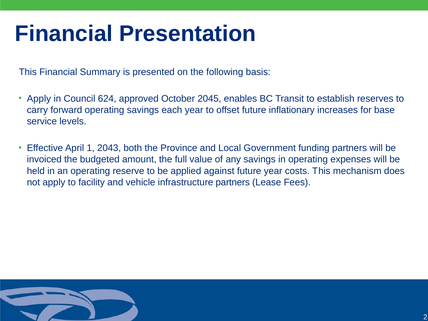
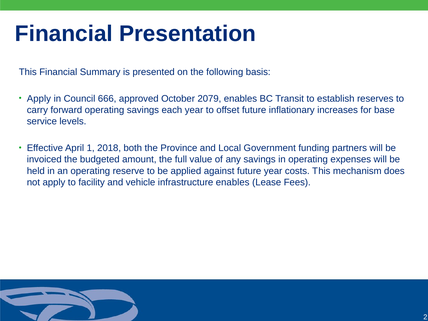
624: 624 -> 666 (107, 99)
2045: 2045 -> 2079 (209, 99)
2043: 2043 -> 2018 (109, 148)
infrastructure partners: partners -> enables (233, 182)
